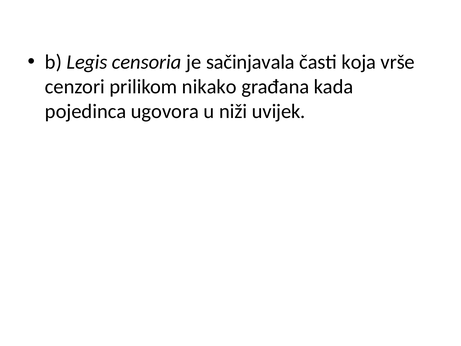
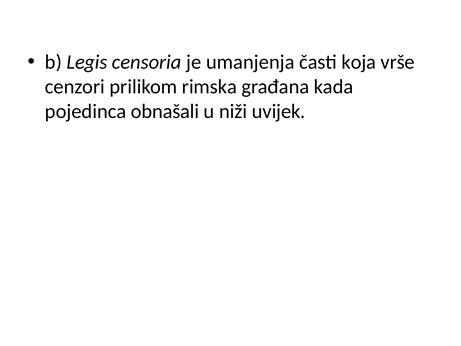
sačinjavala: sačinjavala -> umanjenja (250, 62)
nikako: nikako -> rimska (209, 87)
ugovora: ugovora -> obnašali (165, 111)
